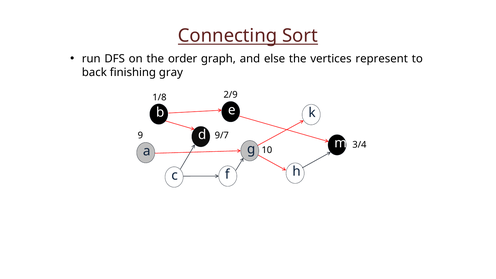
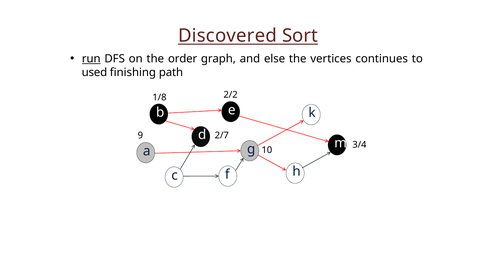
Connecting: Connecting -> Discovered (227, 36)
run underline: none -> present (91, 59)
represent: represent -> continues (382, 59)
back: back -> used (94, 72)
gray: gray -> path (171, 72)
2/9: 2/9 -> 2/2 (231, 95)
9/7: 9/7 -> 2/7 (222, 135)
